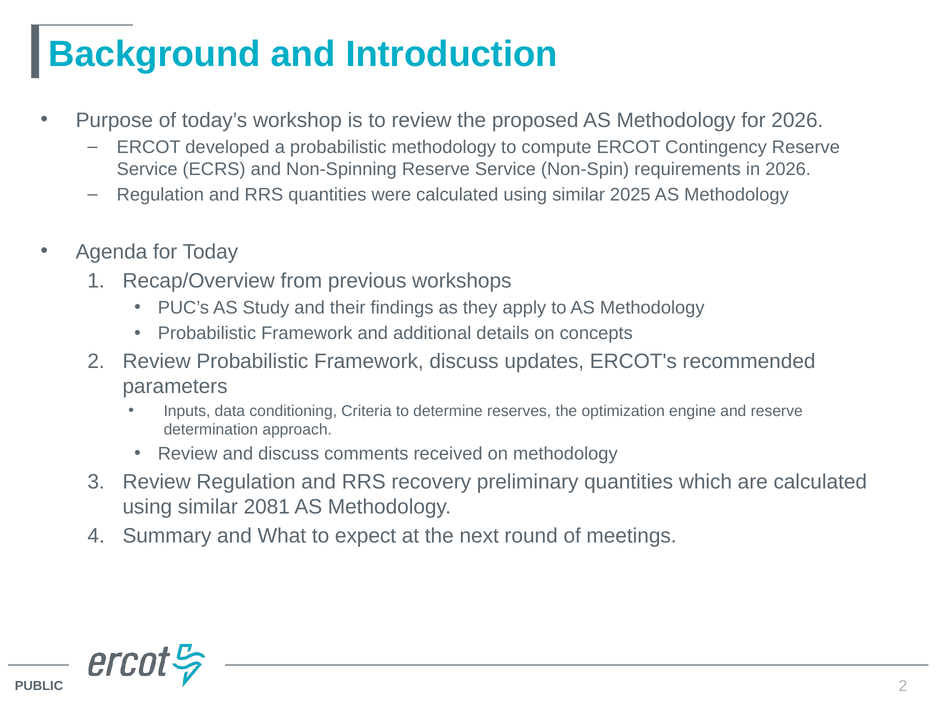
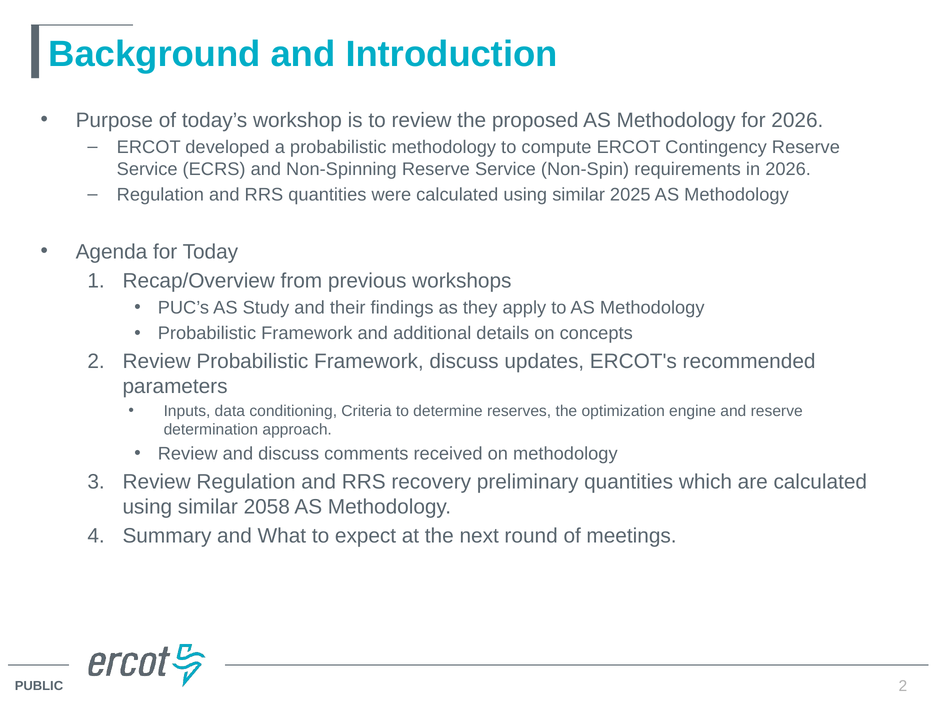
2081: 2081 -> 2058 (267, 506)
